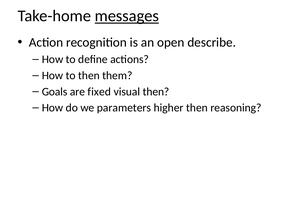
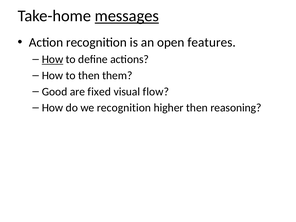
describe: describe -> features (212, 42)
How underline: none -> present (53, 59)
Goals: Goals -> Good (55, 92)
visual then: then -> flow (156, 92)
we parameters: parameters -> recognition (124, 108)
